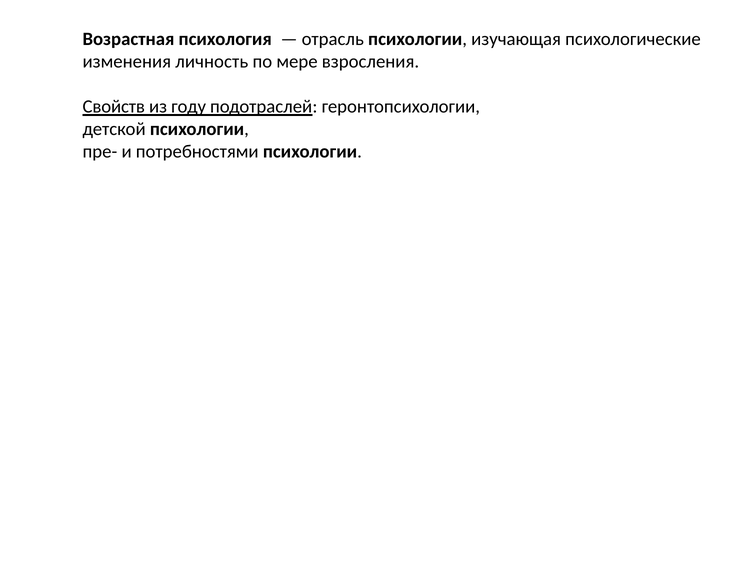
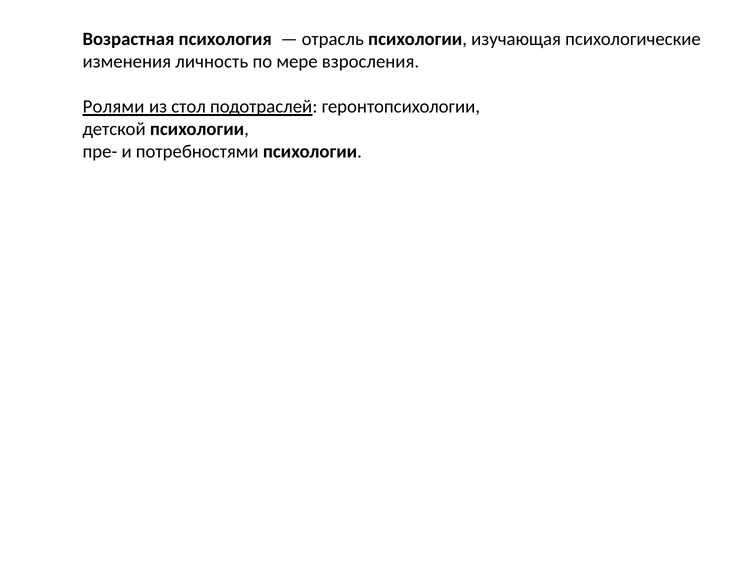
Свойств: Свойств -> Ролями (114, 107)
году: году -> стол (189, 107)
